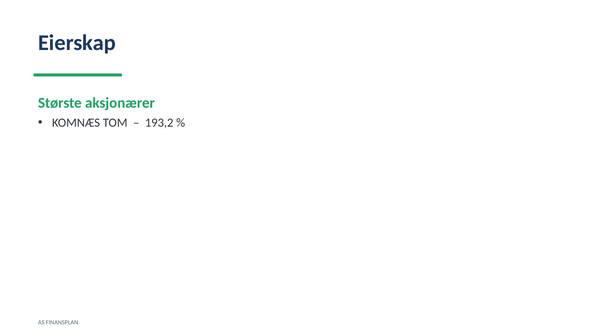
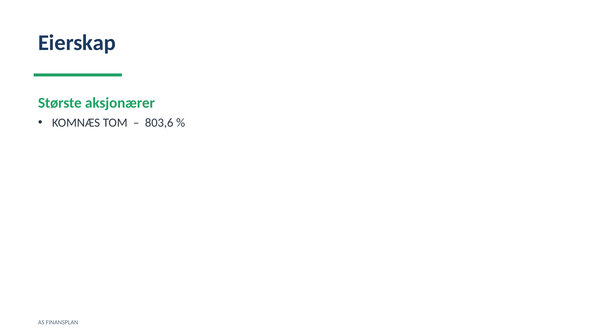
193,2: 193,2 -> 803,6 (159, 123)
